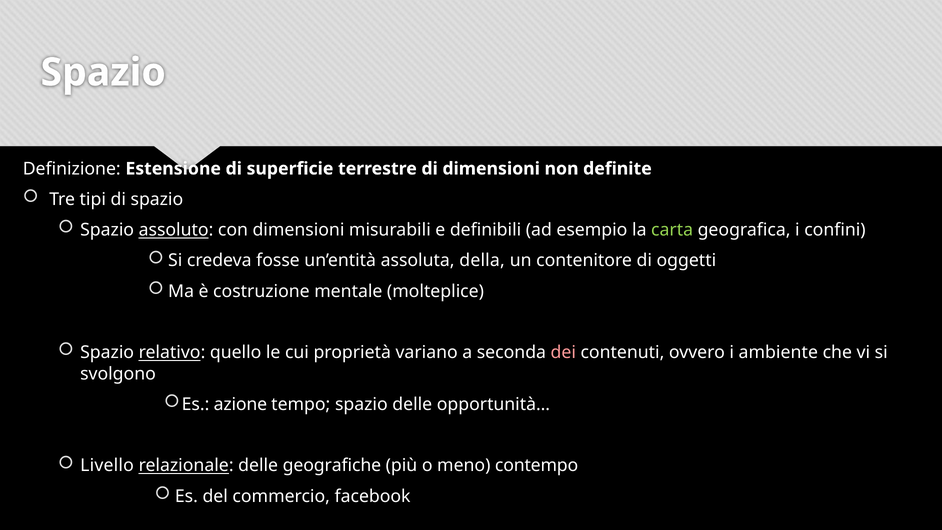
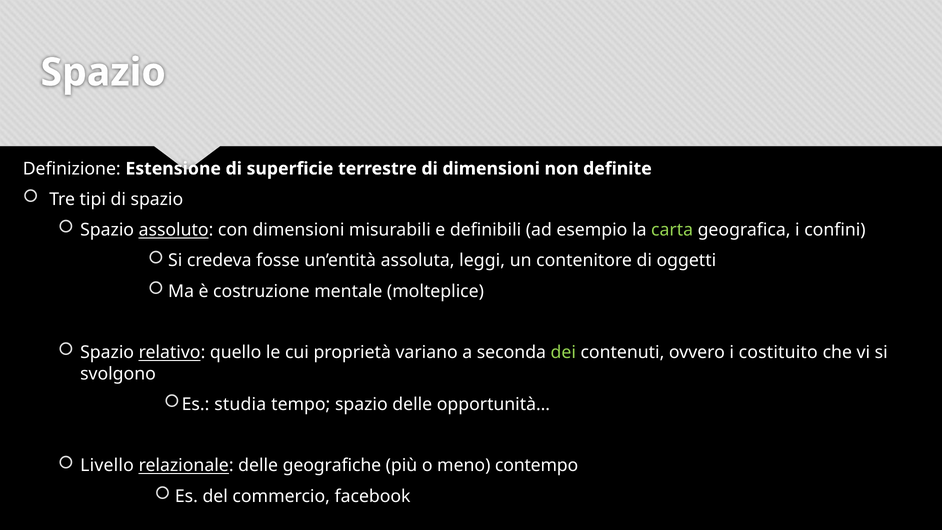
della: della -> leggi (482, 261)
dei colour: pink -> light green (563, 352)
ambiente: ambiente -> costituito (778, 352)
azione: azione -> studia (240, 404)
